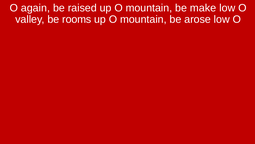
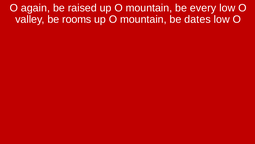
make: make -> every (203, 8)
arose: arose -> dates (198, 19)
